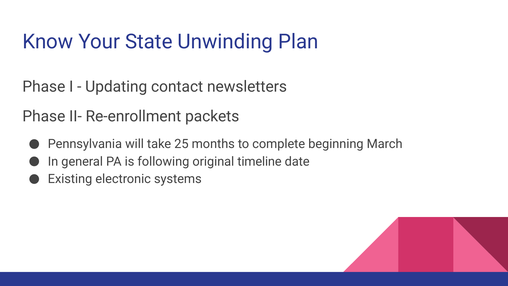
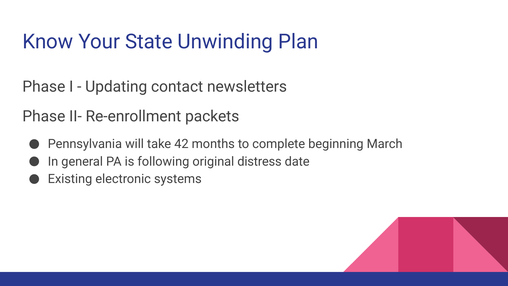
25: 25 -> 42 (181, 144)
timeline: timeline -> distress (260, 161)
